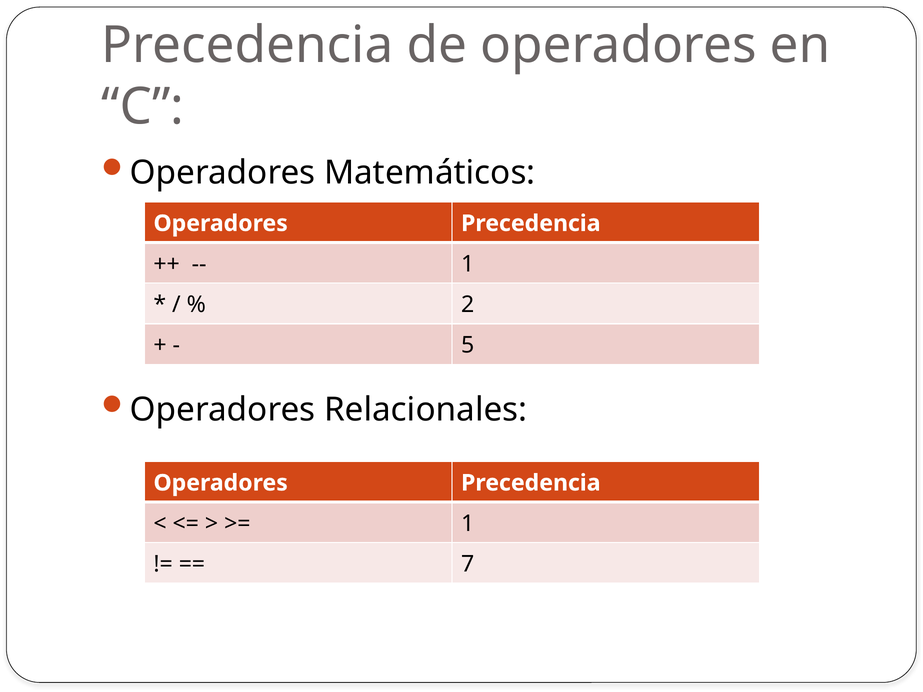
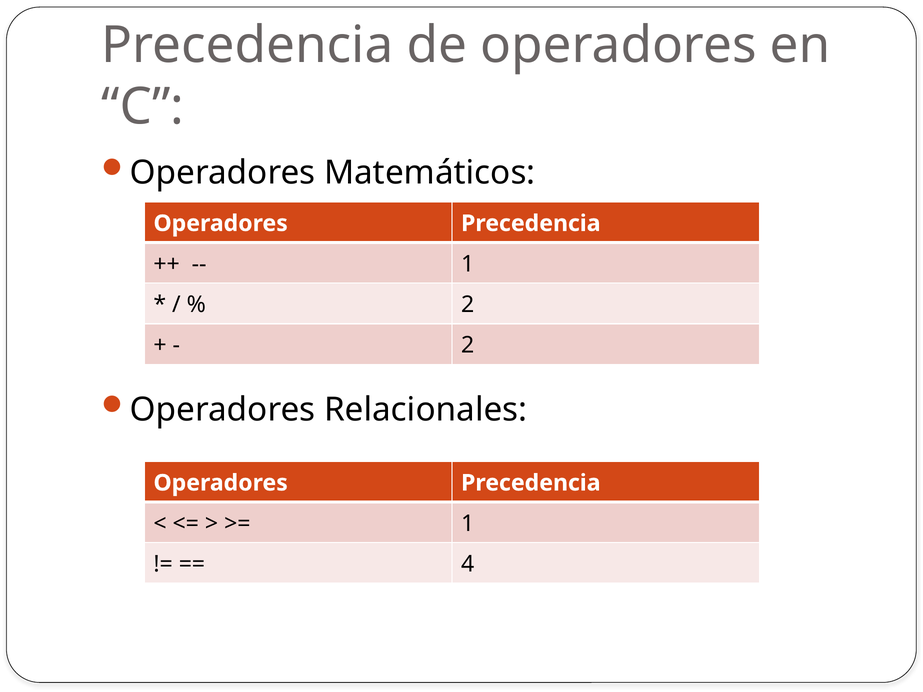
5: 5 -> 2 (468, 345)
7: 7 -> 4 (468, 564)
